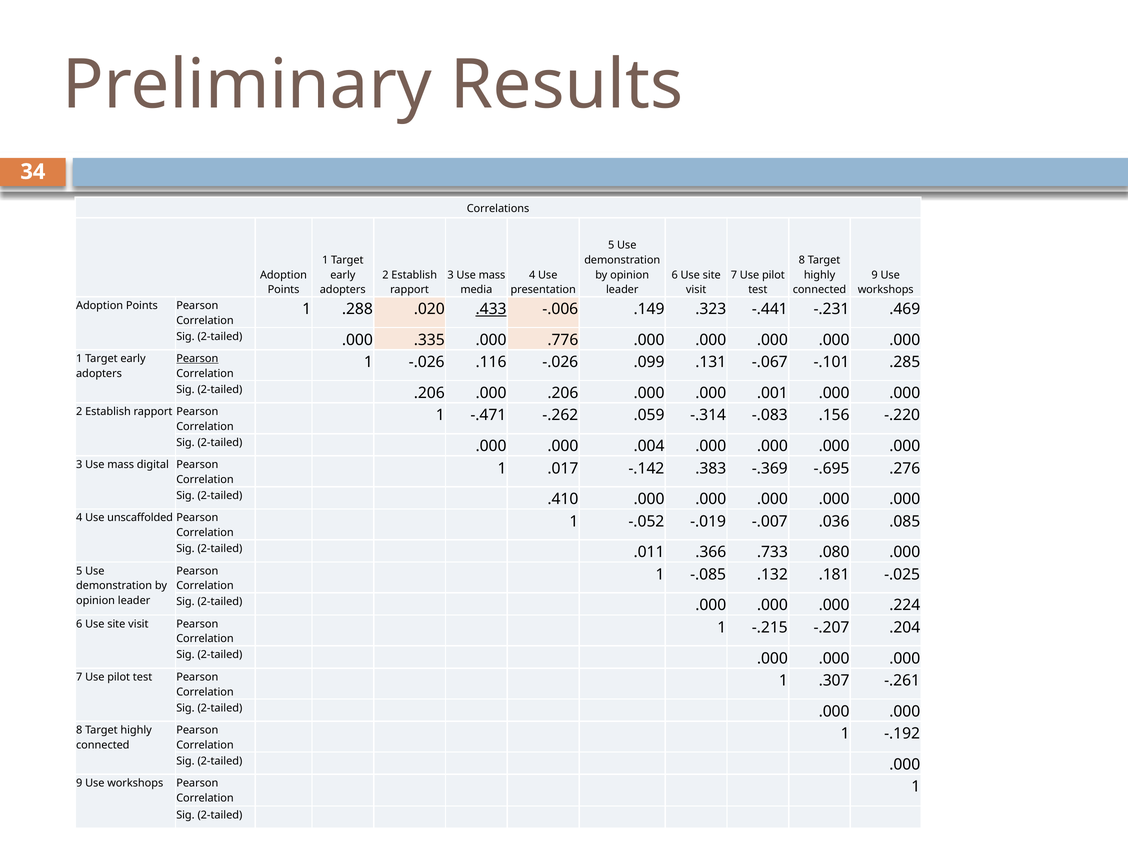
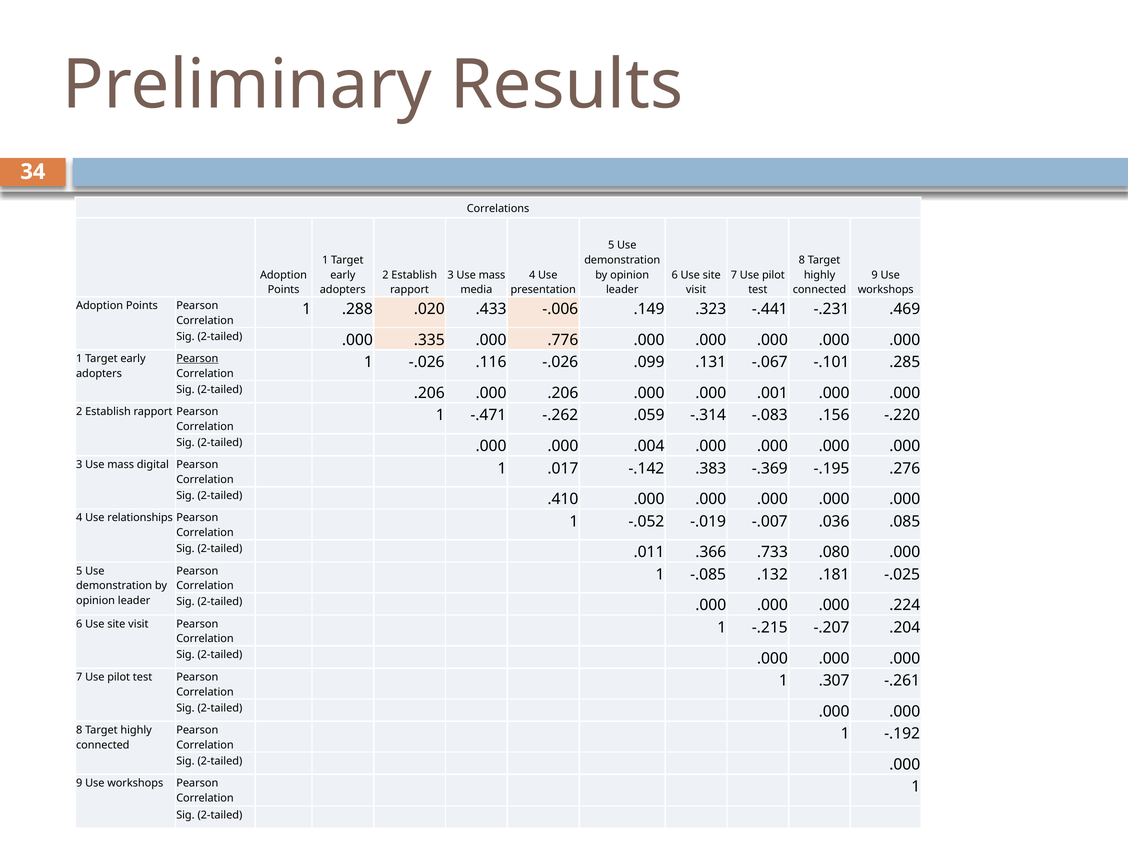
.433 underline: present -> none (491, 309)
-.695: -.695 -> -.195 (831, 468)
unscaffolded: unscaffolded -> relationships (140, 518)
